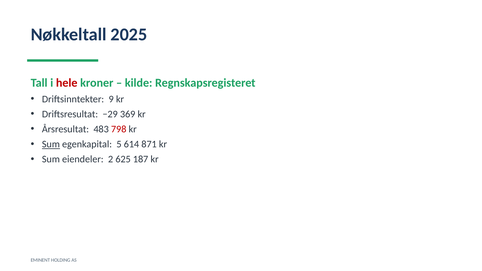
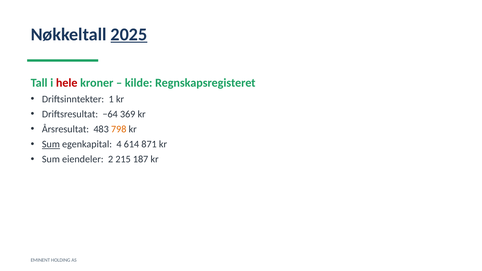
2025 underline: none -> present (129, 34)
9: 9 -> 1 (111, 99)
−29: −29 -> −64 (110, 114)
798 colour: red -> orange (119, 129)
5: 5 -> 4 (119, 144)
625: 625 -> 215 (123, 159)
